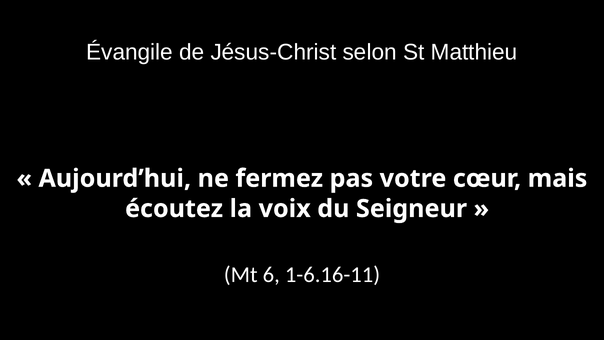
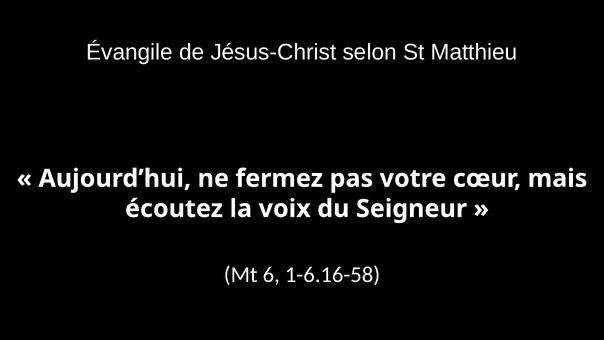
1-6.16-11: 1-6.16-11 -> 1-6.16-58 (333, 274)
